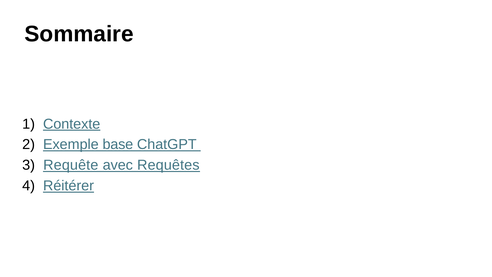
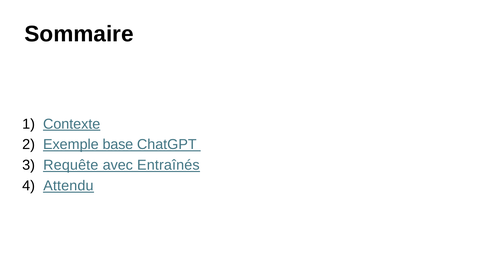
Requêtes: Requêtes -> Entraînés (168, 165)
Réitérer: Réitérer -> Attendu (68, 186)
